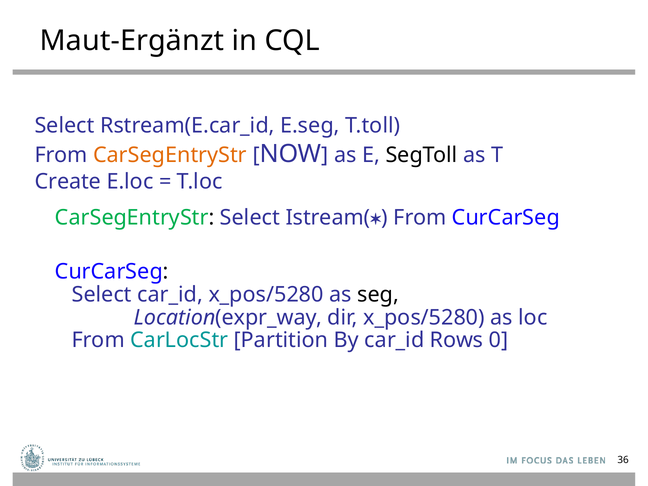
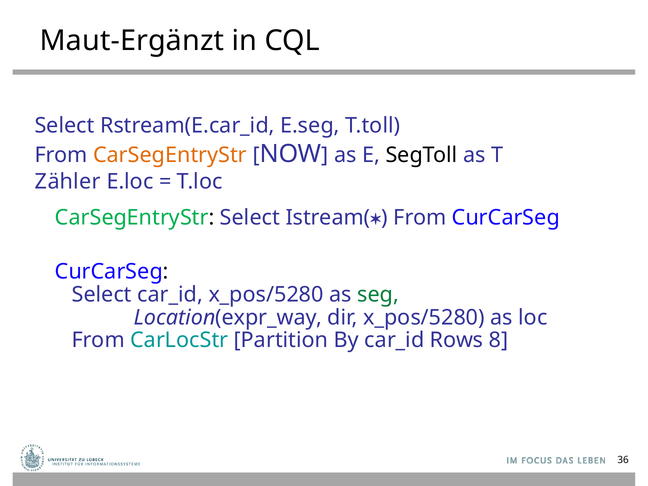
Create: Create -> Zähler (68, 182)
seg colour: black -> green (378, 294)
0: 0 -> 8 (499, 340)
